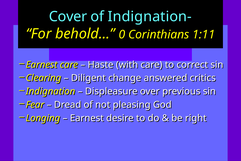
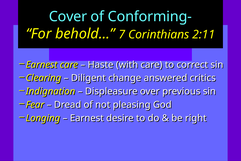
Indignation-: Indignation- -> Conforming- (150, 17)
0: 0 -> 7 (122, 34)
1:11: 1:11 -> 2:11 (204, 34)
